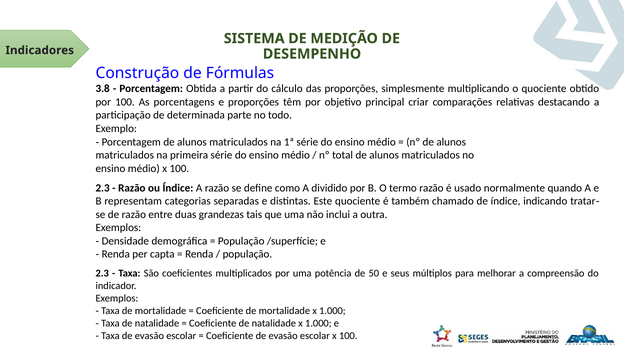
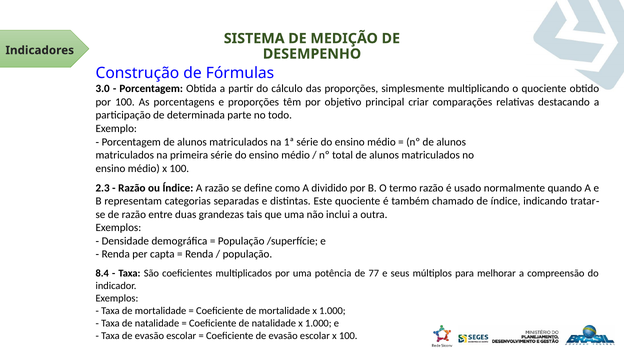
3.8: 3.8 -> 3.0 (103, 89)
2.3: 2.3 -> 8.4 (102, 273)
50: 50 -> 77 (374, 273)
